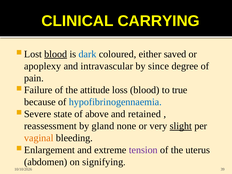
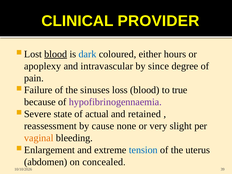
CARRYING: CARRYING -> PROVIDER (158, 21)
saved: saved -> hours (175, 54)
attitude: attitude -> sinuses (95, 90)
hypofibrinogennaemia colour: blue -> purple (115, 102)
above: above -> actual (97, 114)
gland: gland -> cause (103, 126)
slight underline: present -> none (181, 126)
tension colour: purple -> blue (143, 150)
signifying: signifying -> concealed (103, 162)
